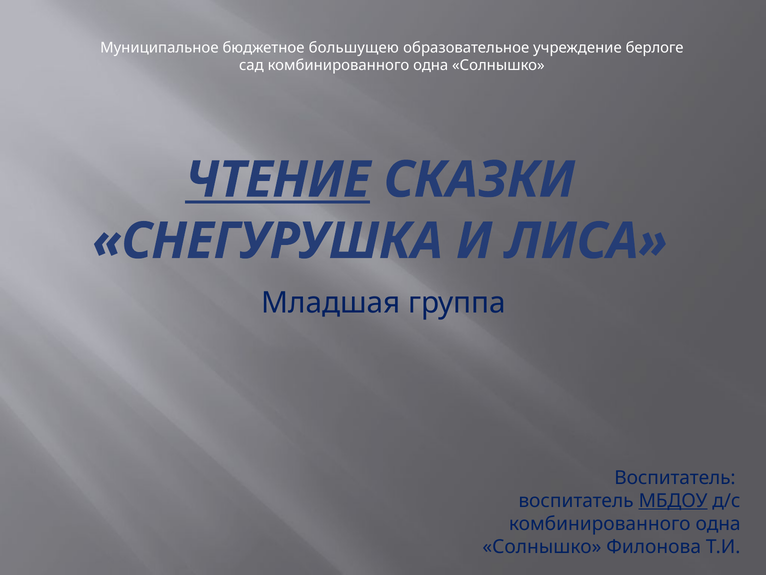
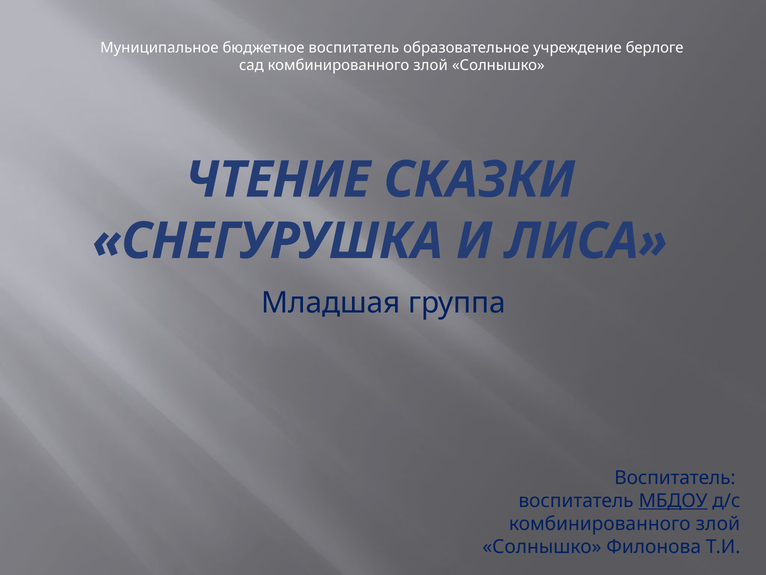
бюджетное большущею: большущею -> воспитатель (354, 48)
сад комбинированного одна: одна -> злой (431, 66)
ЧТЕНИЕ underline: present -> none (278, 180)
одна: одна -> злой (718, 523)
